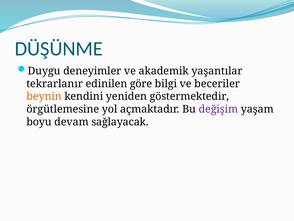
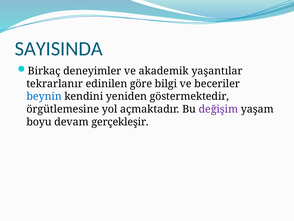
DÜŞÜNME: DÜŞÜNME -> SAYISINDA (59, 49)
Duygu: Duygu -> Birkaç (44, 71)
beynin colour: orange -> blue (44, 96)
sağlayacak: sağlayacak -> gerçekleşir (120, 122)
